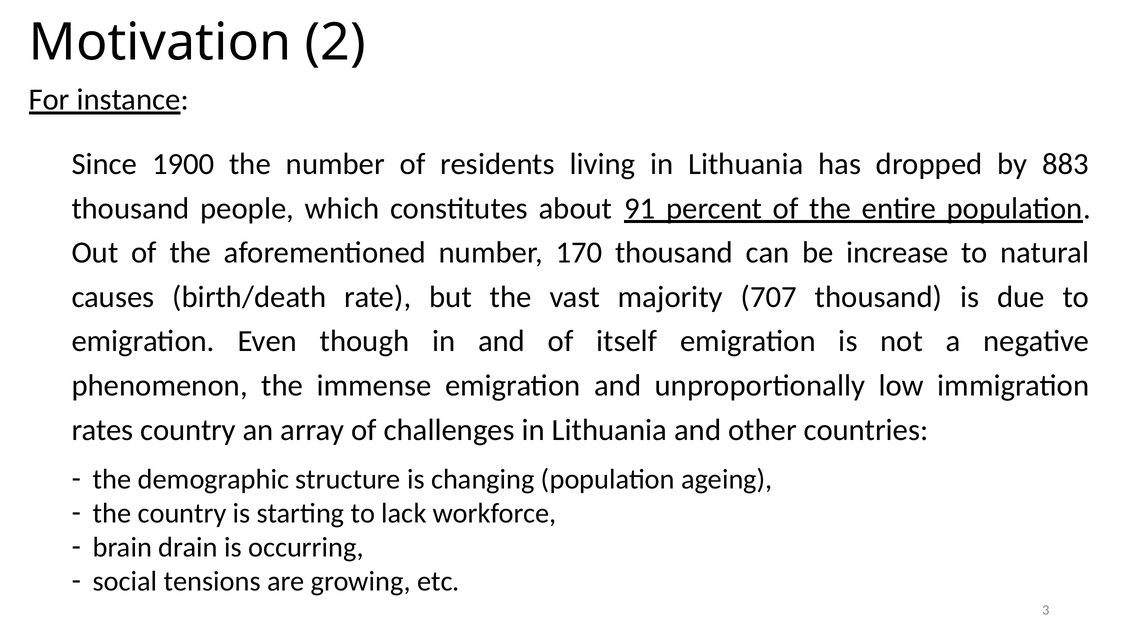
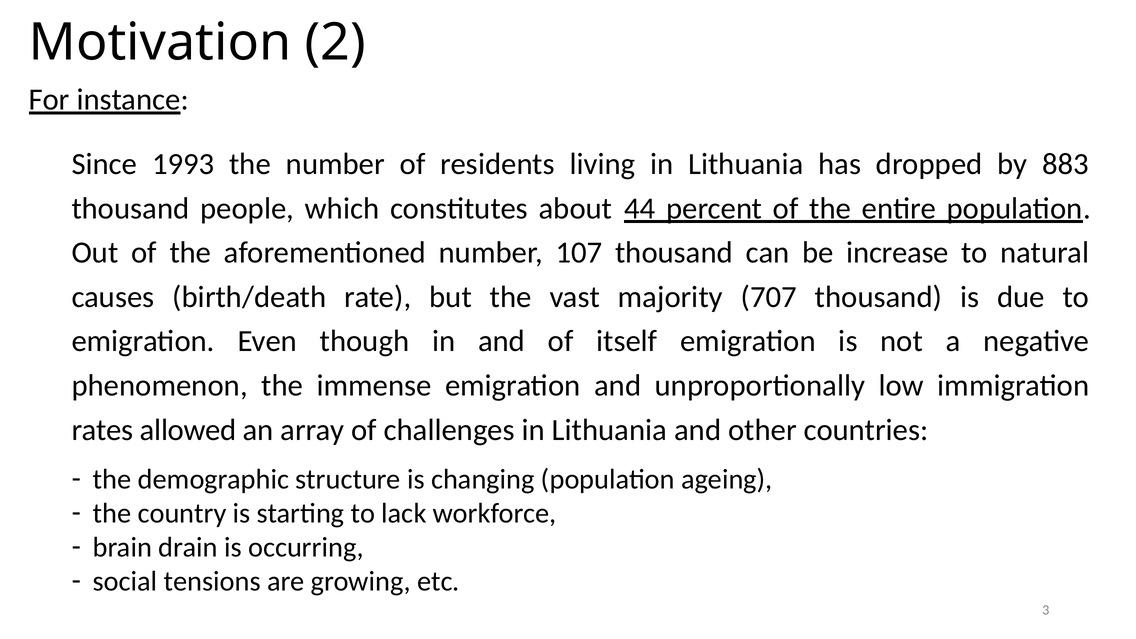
1900: 1900 -> 1993 (183, 164)
91: 91 -> 44 (640, 208)
170: 170 -> 107 (579, 253)
rates country: country -> allowed (188, 430)
